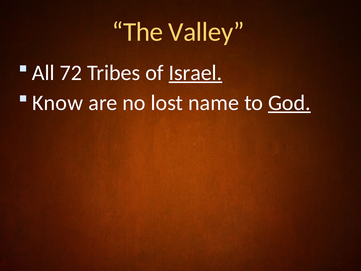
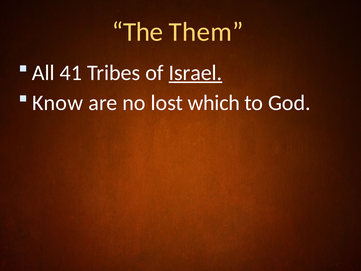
Valley: Valley -> Them (206, 32)
72: 72 -> 41 (71, 73)
name: name -> which (214, 103)
God underline: present -> none (289, 103)
